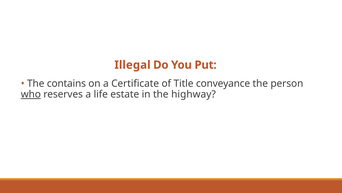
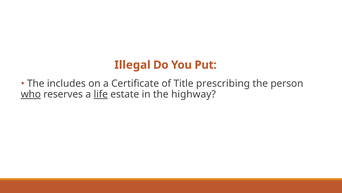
contains: contains -> includes (66, 83)
conveyance: conveyance -> prescribing (223, 83)
life underline: none -> present (101, 94)
